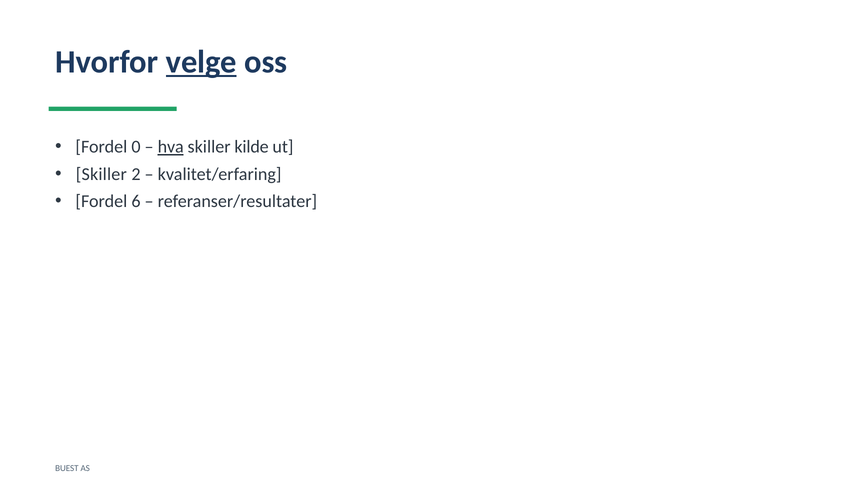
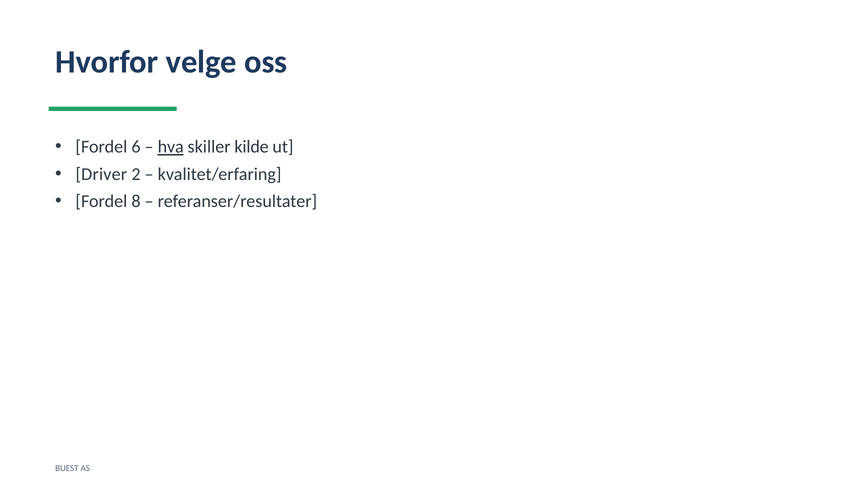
velge underline: present -> none (201, 62)
0: 0 -> 6 (136, 147)
Skiller: Skiller -> Driver (101, 174)
6: 6 -> 8 (136, 201)
